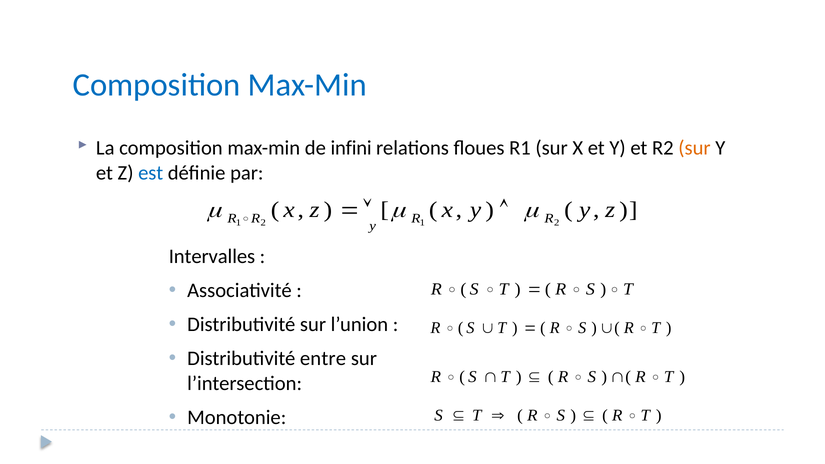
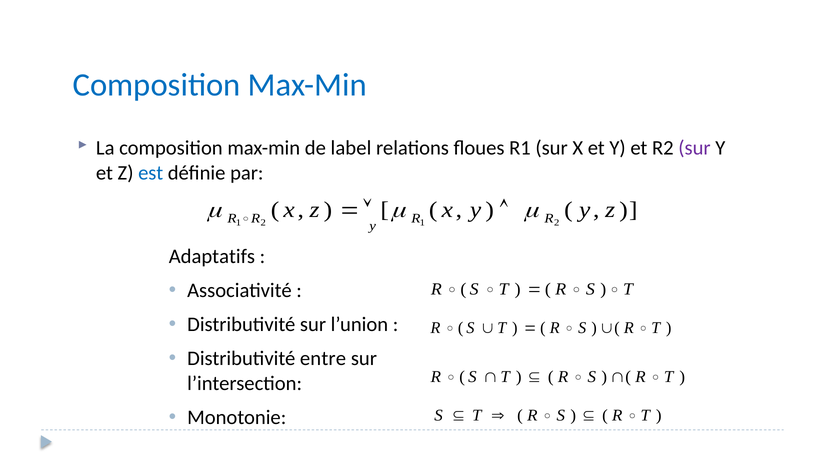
infini: infini -> label (351, 148)
sur colour: orange -> purple (694, 148)
Intervalles: Intervalles -> Adaptatifs (212, 257)
